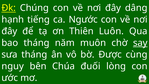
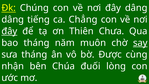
hạnh: hạnh -> dâng (13, 20)
Ngước: Ngước -> Chẳng (83, 20)
đây underline: none -> present (9, 31)
Luôn: Luôn -> Chưa (111, 31)
nguy: nguy -> nhận (13, 66)
